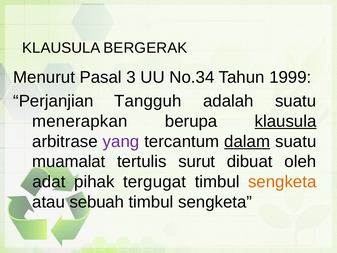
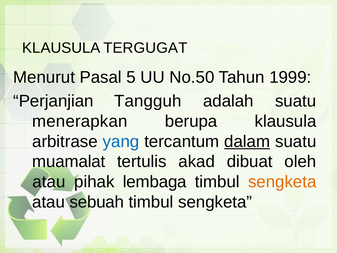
BERGERAK: BERGERAK -> TERGUGAT (145, 48)
3: 3 -> 5 (131, 77)
No.34: No.34 -> No.50 (192, 77)
klausula underline: present -> none (286, 121)
yang colour: purple -> blue (121, 141)
surut: surut -> akad (197, 162)
adat: adat -> atau (49, 182)
tergugat: tergugat -> lembaga (155, 182)
